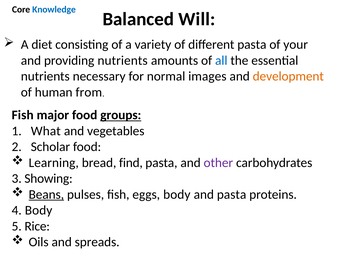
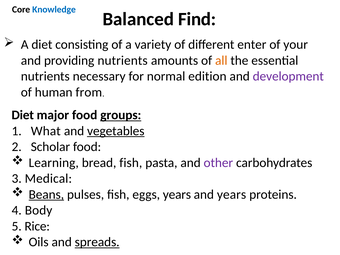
Will: Will -> Find (197, 19)
different pasta: pasta -> enter (252, 45)
all colour: blue -> orange (221, 61)
images: images -> edition (207, 76)
development colour: orange -> purple (288, 76)
Fish: Fish -> Diet (23, 115)
vegetables underline: none -> present (116, 131)
bread find: find -> fish (131, 163)
3 Showing: Showing -> Medical (48, 179)
eggs body: body -> years (177, 194)
and pasta: pasta -> years (232, 194)
spreads underline: none -> present (97, 242)
